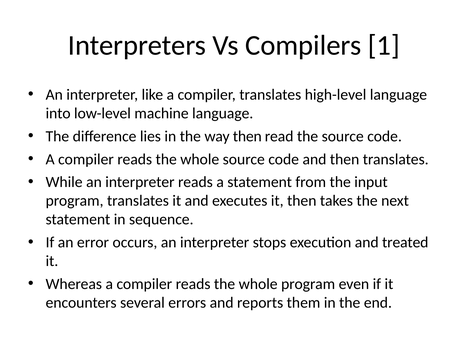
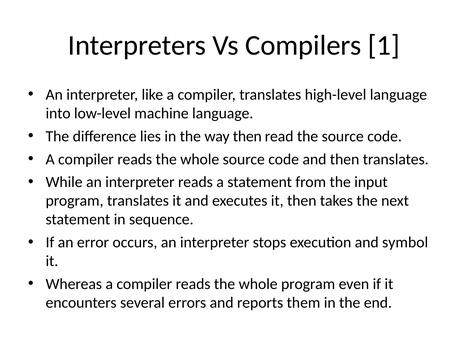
treated: treated -> symbol (405, 242)
